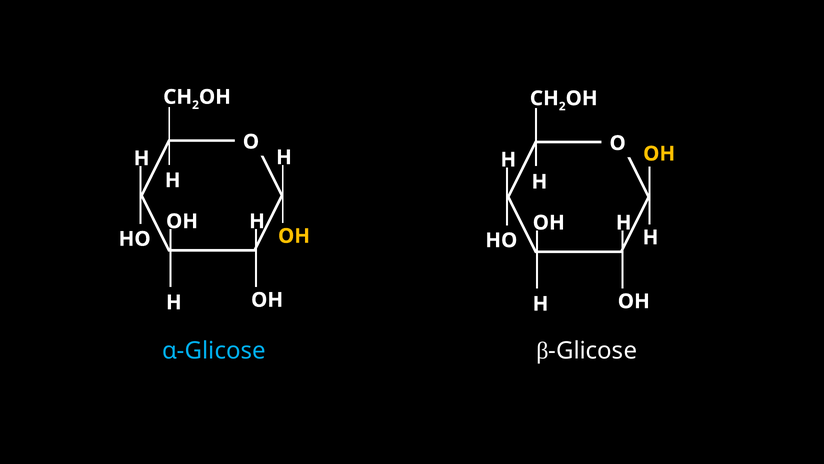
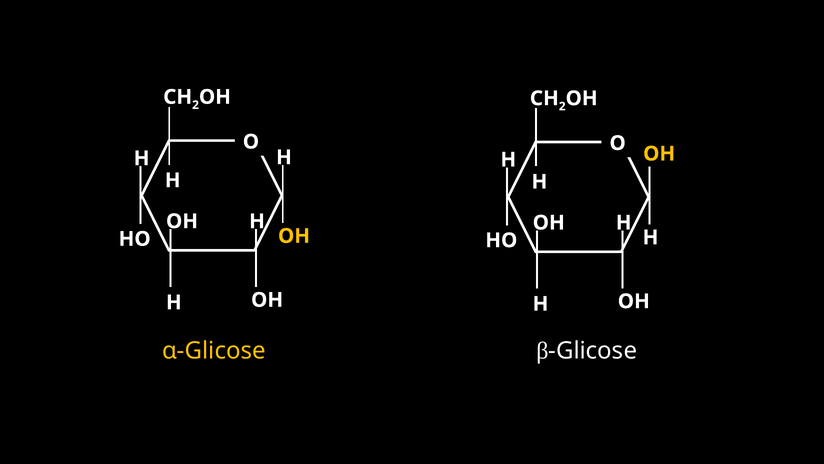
α-Glicose colour: light blue -> yellow (214, 350)
